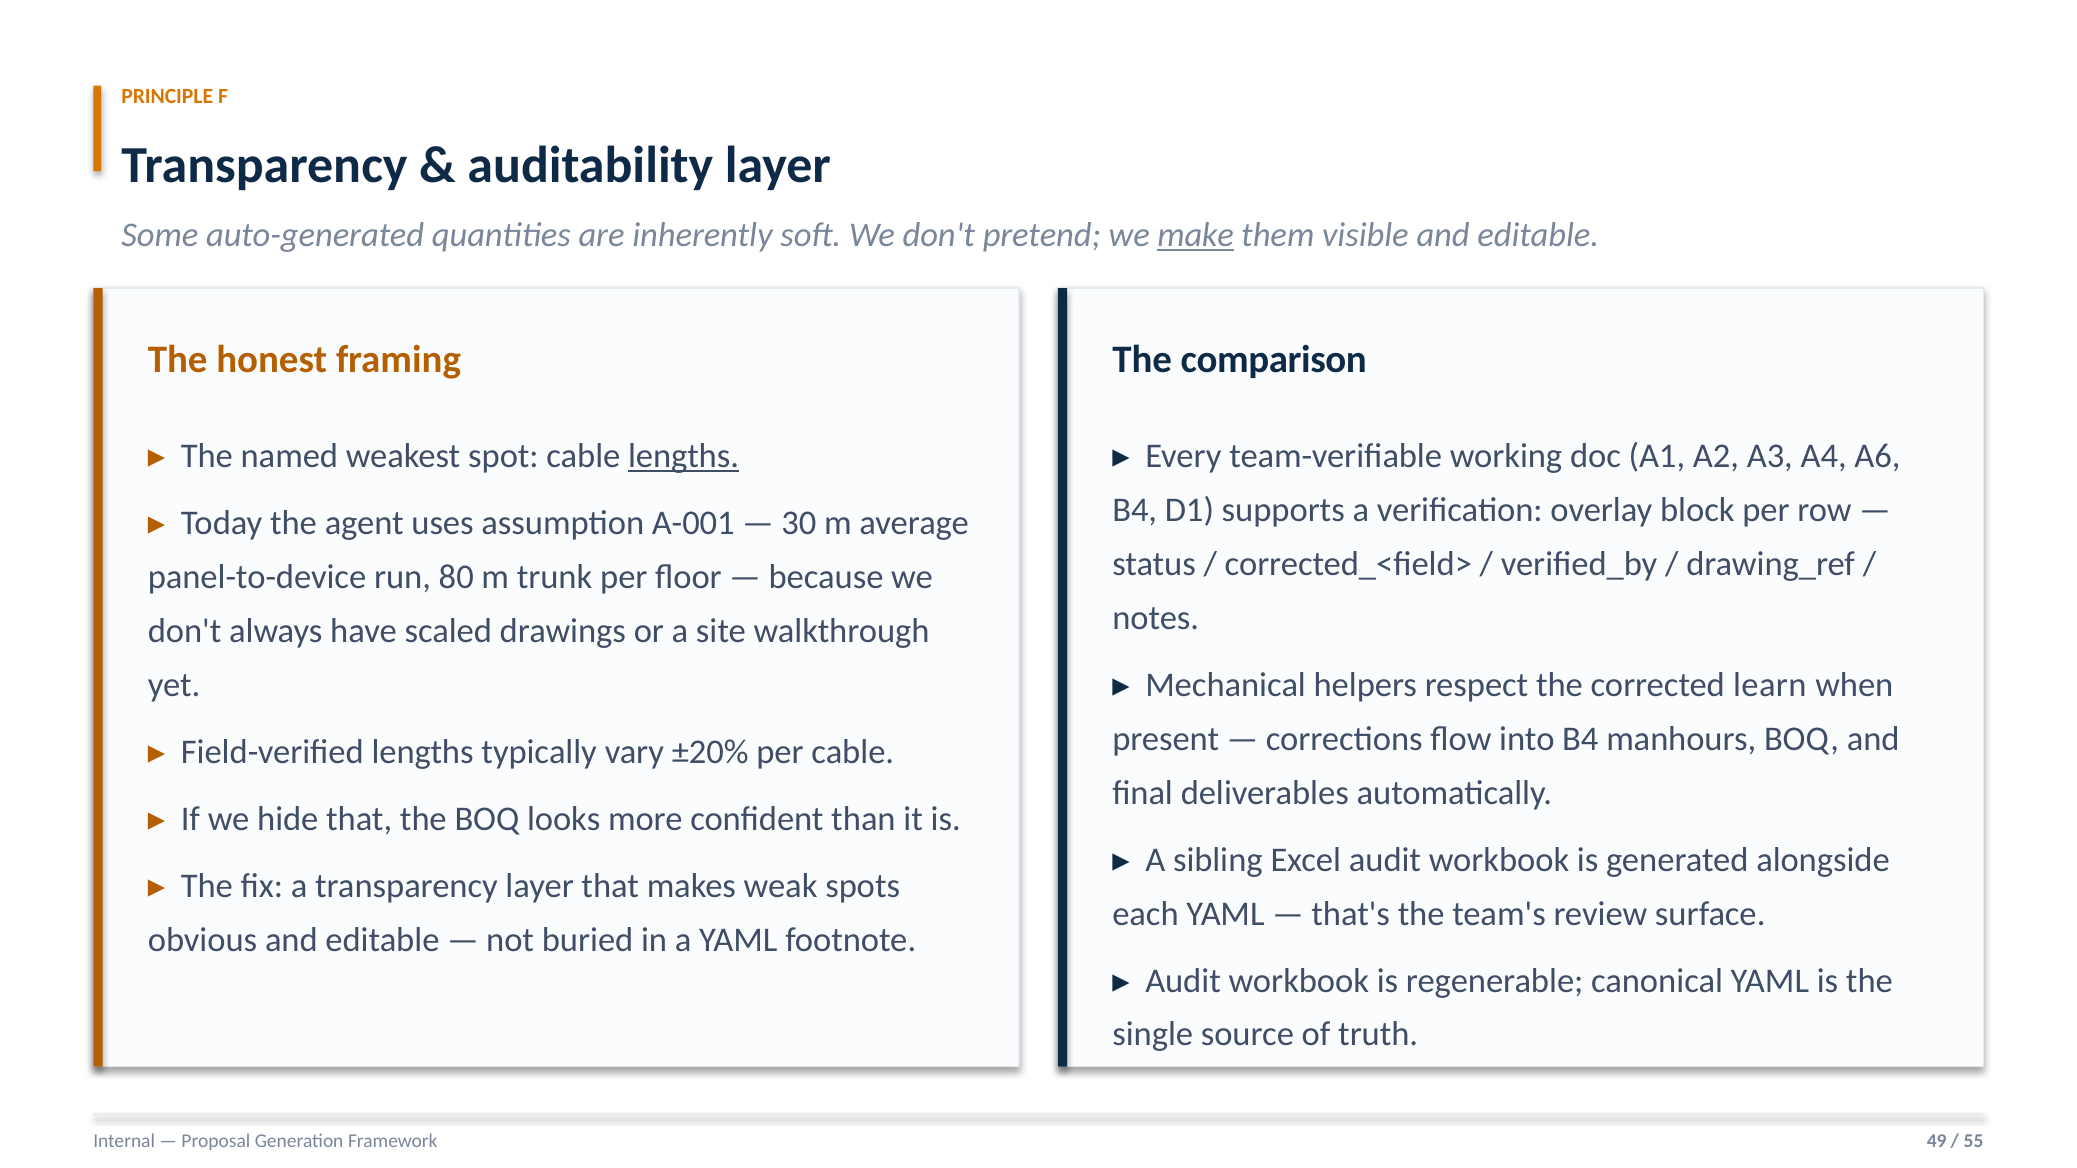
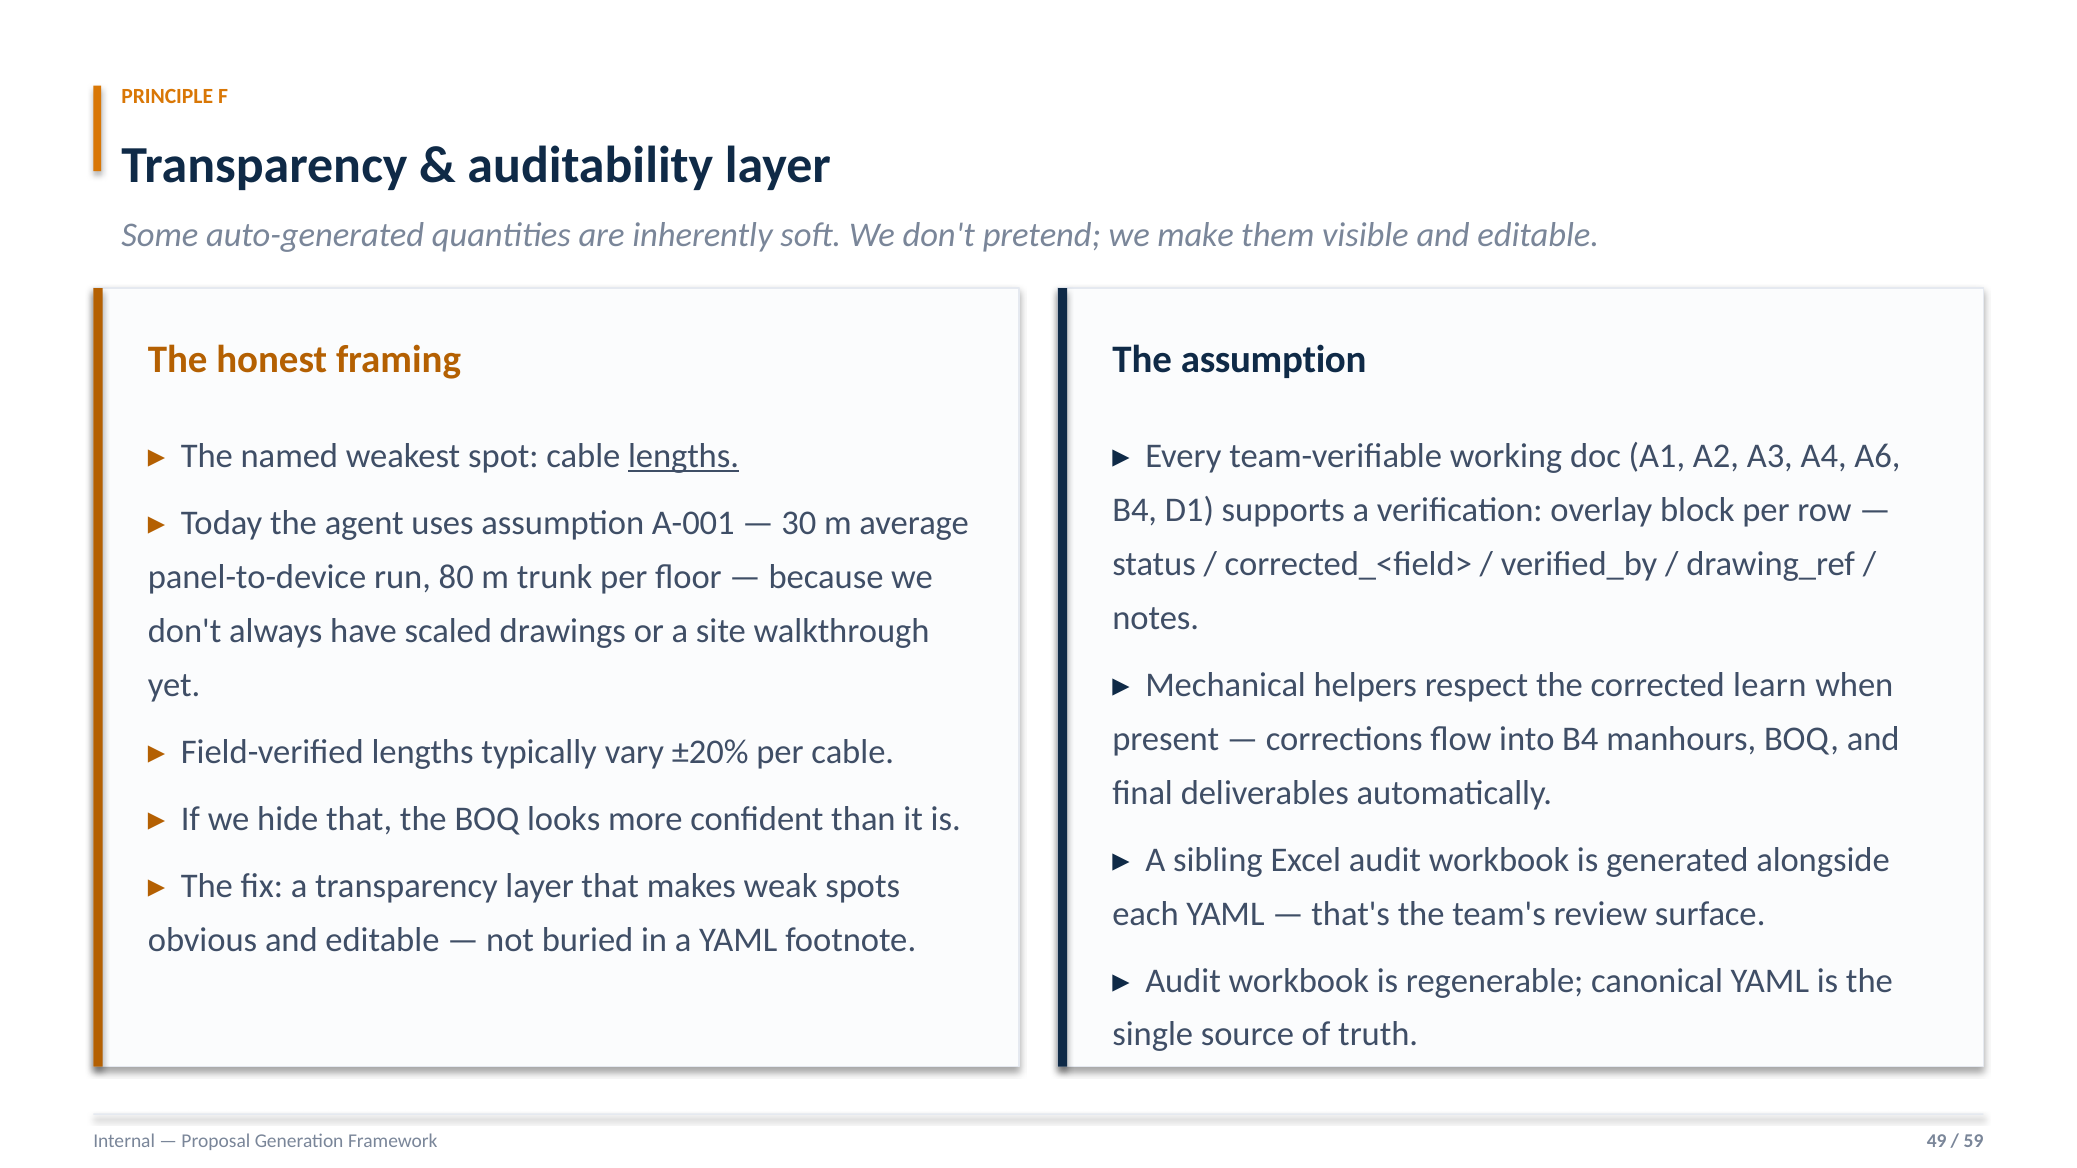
make underline: present -> none (1196, 235)
The comparison: comparison -> assumption (1274, 360)
55: 55 -> 59 (1974, 1141)
